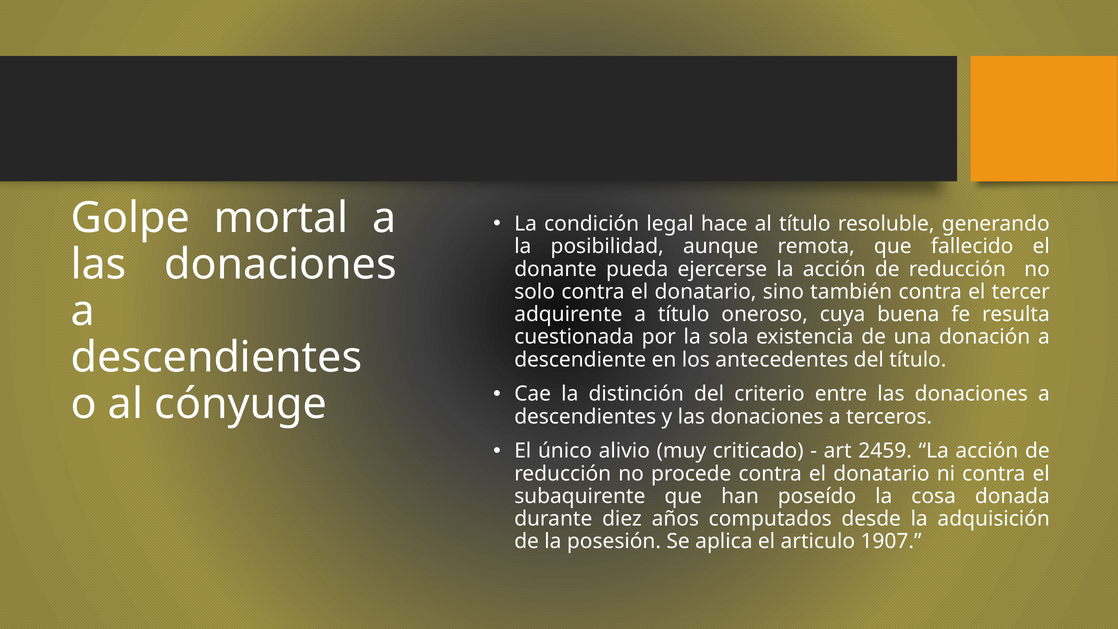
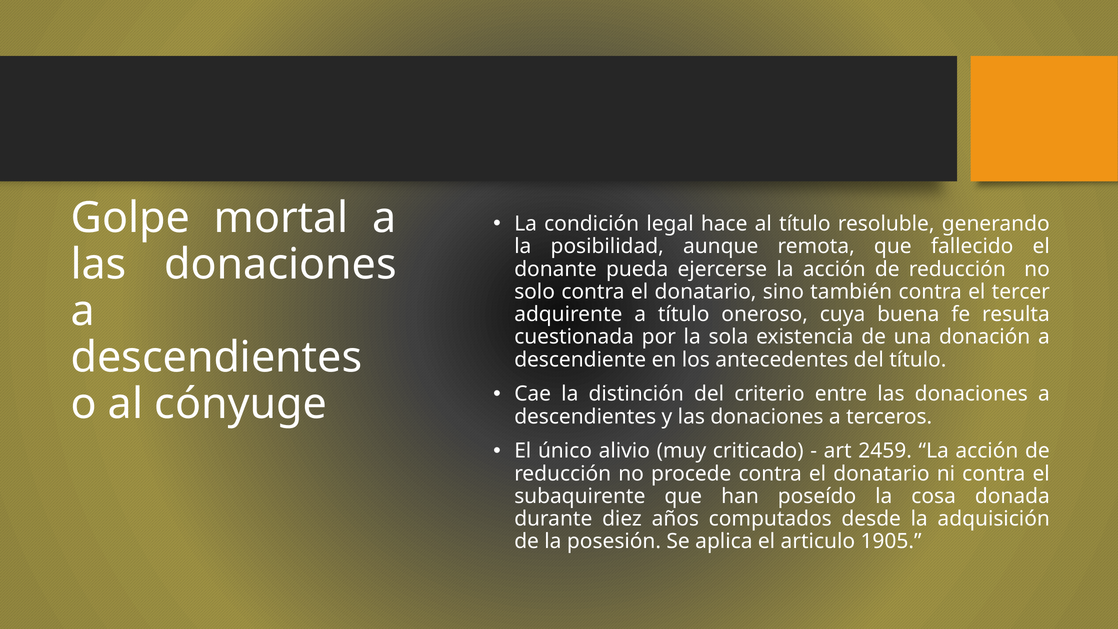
1907: 1907 -> 1905 (891, 541)
